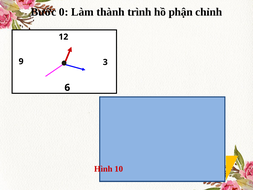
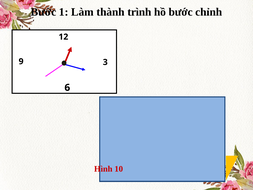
0: 0 -> 1 (64, 12)
hồ phận: phận -> bước (181, 12)
